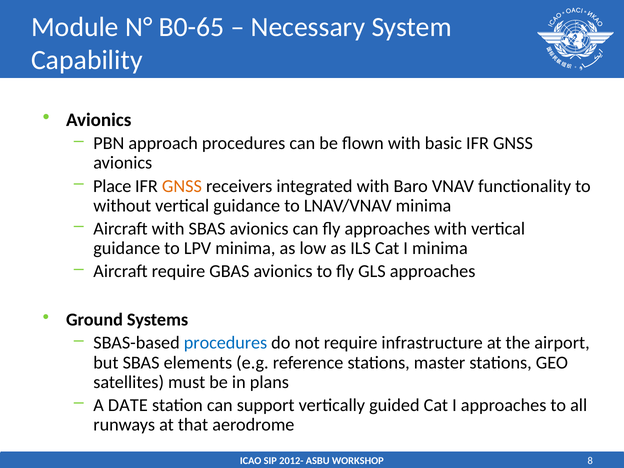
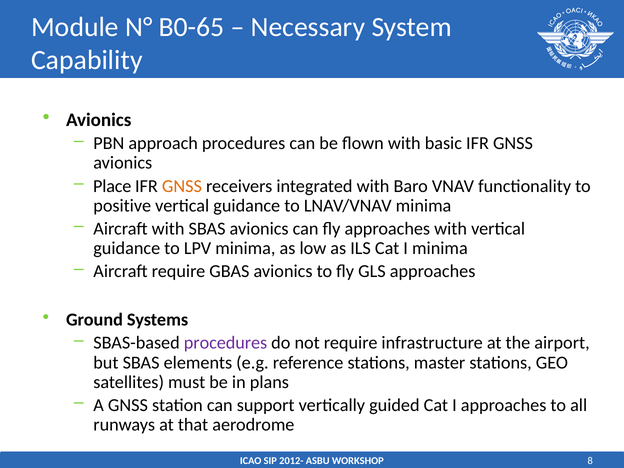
without: without -> positive (122, 206)
procedures colour: blue -> purple (226, 343)
A DATE: DATE -> GNSS (128, 405)
